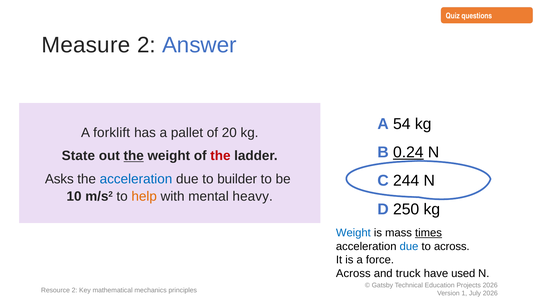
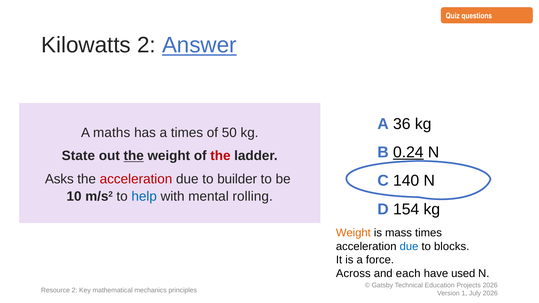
Measure: Measure -> Kilowatts (86, 45)
Answer underline: none -> present (199, 45)
54: 54 -> 36 (402, 124)
forklift: forklift -> maths (112, 133)
a pallet: pallet -> times (187, 133)
20: 20 -> 50 (229, 133)
acceleration colour: blue -> red (136, 179)
244: 244 -> 140 (406, 181)
help colour: orange -> blue (144, 196)
heavy: heavy -> rolling (253, 196)
250: 250 -> 154 (406, 209)
Weight colour: blue -> orange (353, 233)
times underline: present -> none (429, 233)
to across: across -> blocks (452, 247)
truck: truck -> each (408, 273)
